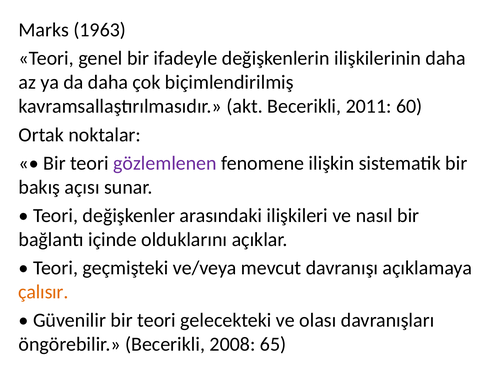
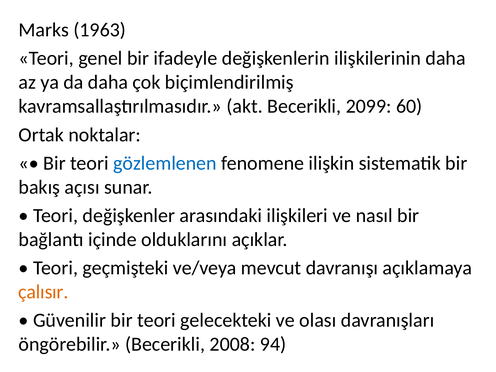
2011: 2011 -> 2099 (369, 106)
gözlemlenen colour: purple -> blue (165, 163)
65: 65 -> 94 (273, 344)
